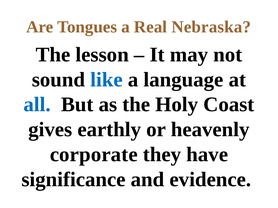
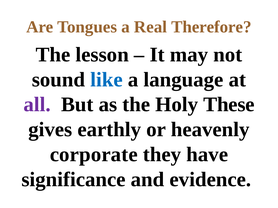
Nebraska: Nebraska -> Therefore (211, 27)
all colour: blue -> purple (37, 105)
Coast: Coast -> These (229, 105)
